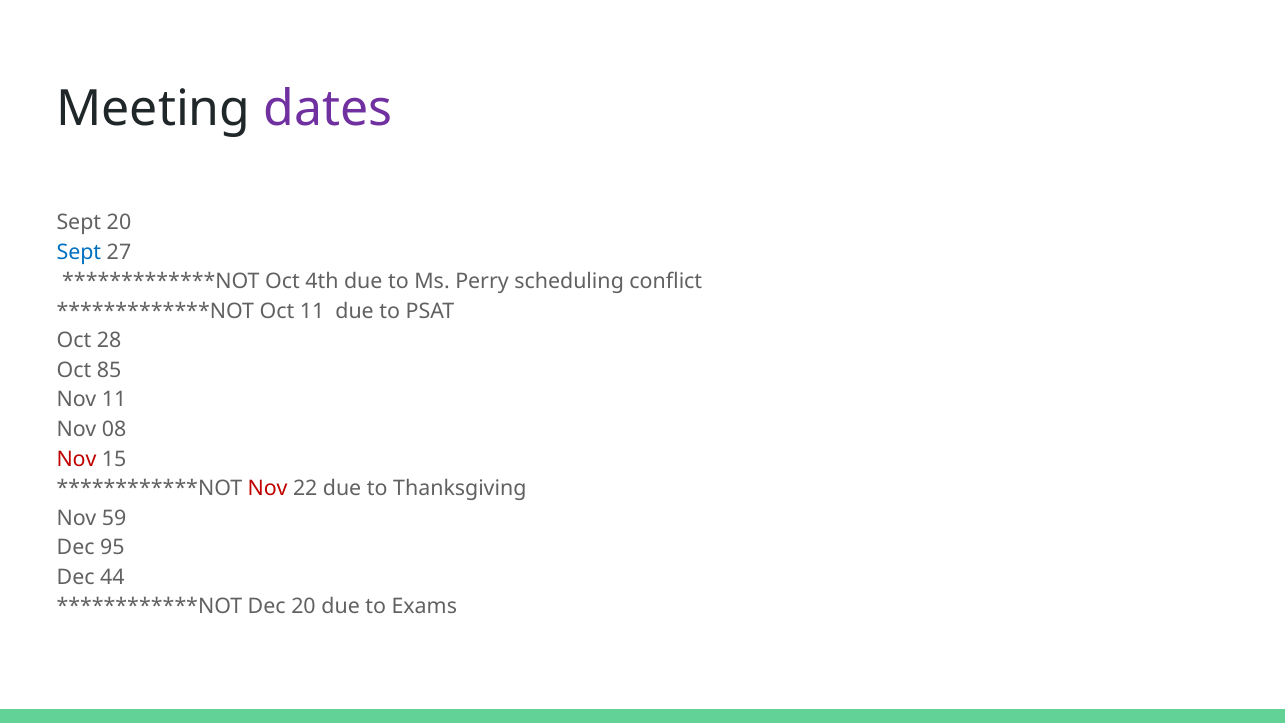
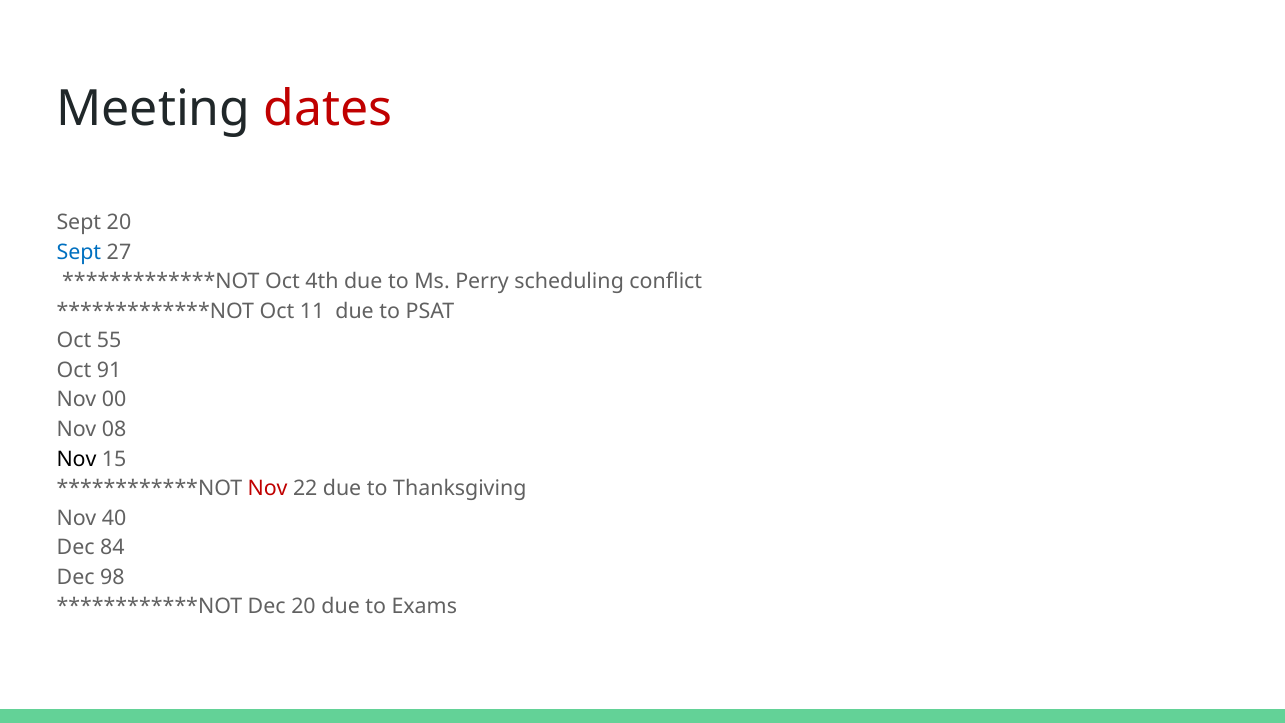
dates colour: purple -> red (328, 109)
28: 28 -> 55 (109, 341)
85: 85 -> 91 (109, 370)
Nov 11: 11 -> 00 (114, 400)
Nov colour: red -> black (77, 459)
59: 59 -> 40 (114, 518)
95: 95 -> 84 (112, 548)
44: 44 -> 98 (112, 577)
